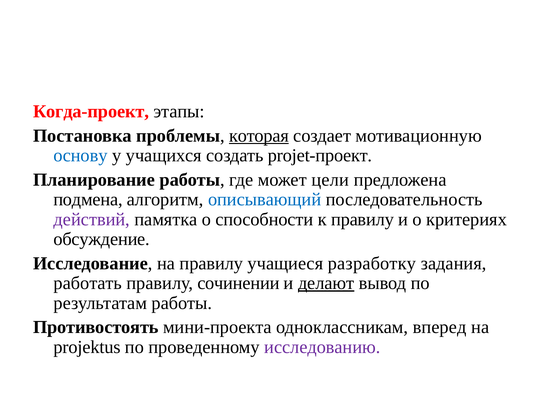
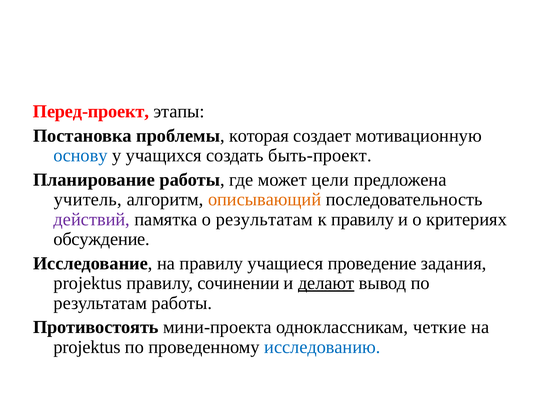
Когда-проект: Когда-проект -> Перед-проект (91, 111)
которая underline: present -> none (259, 135)
projet-проект: projet-проект -> быть-проект (320, 155)
подмена: подмена -> учитель (88, 199)
описывающий colour: blue -> orange (265, 199)
о способности: способности -> результатам (264, 219)
разработку: разработку -> проведение (372, 263)
работать: работать -> projektus (88, 283)
вперед: вперед -> четкие (440, 327)
исследованию colour: purple -> blue (322, 347)
